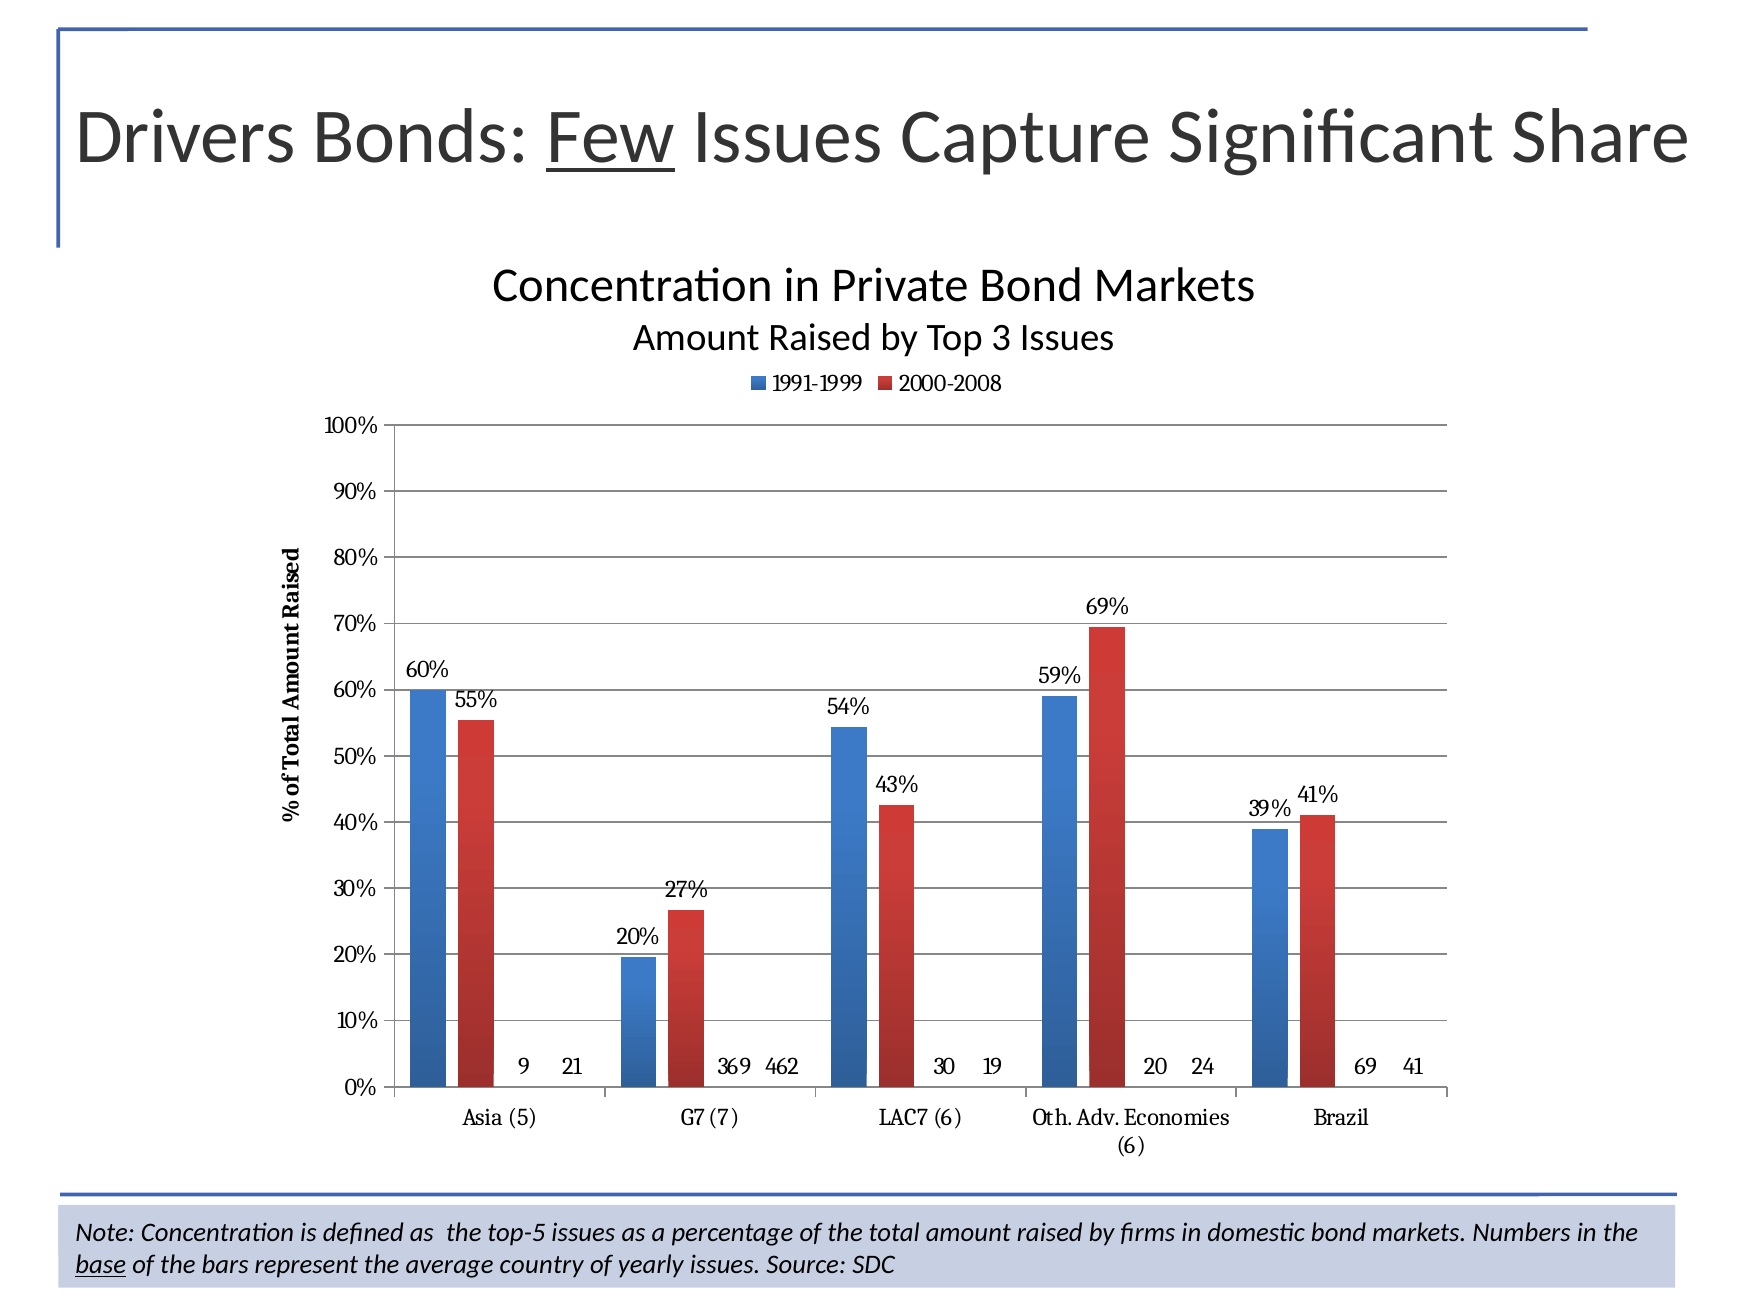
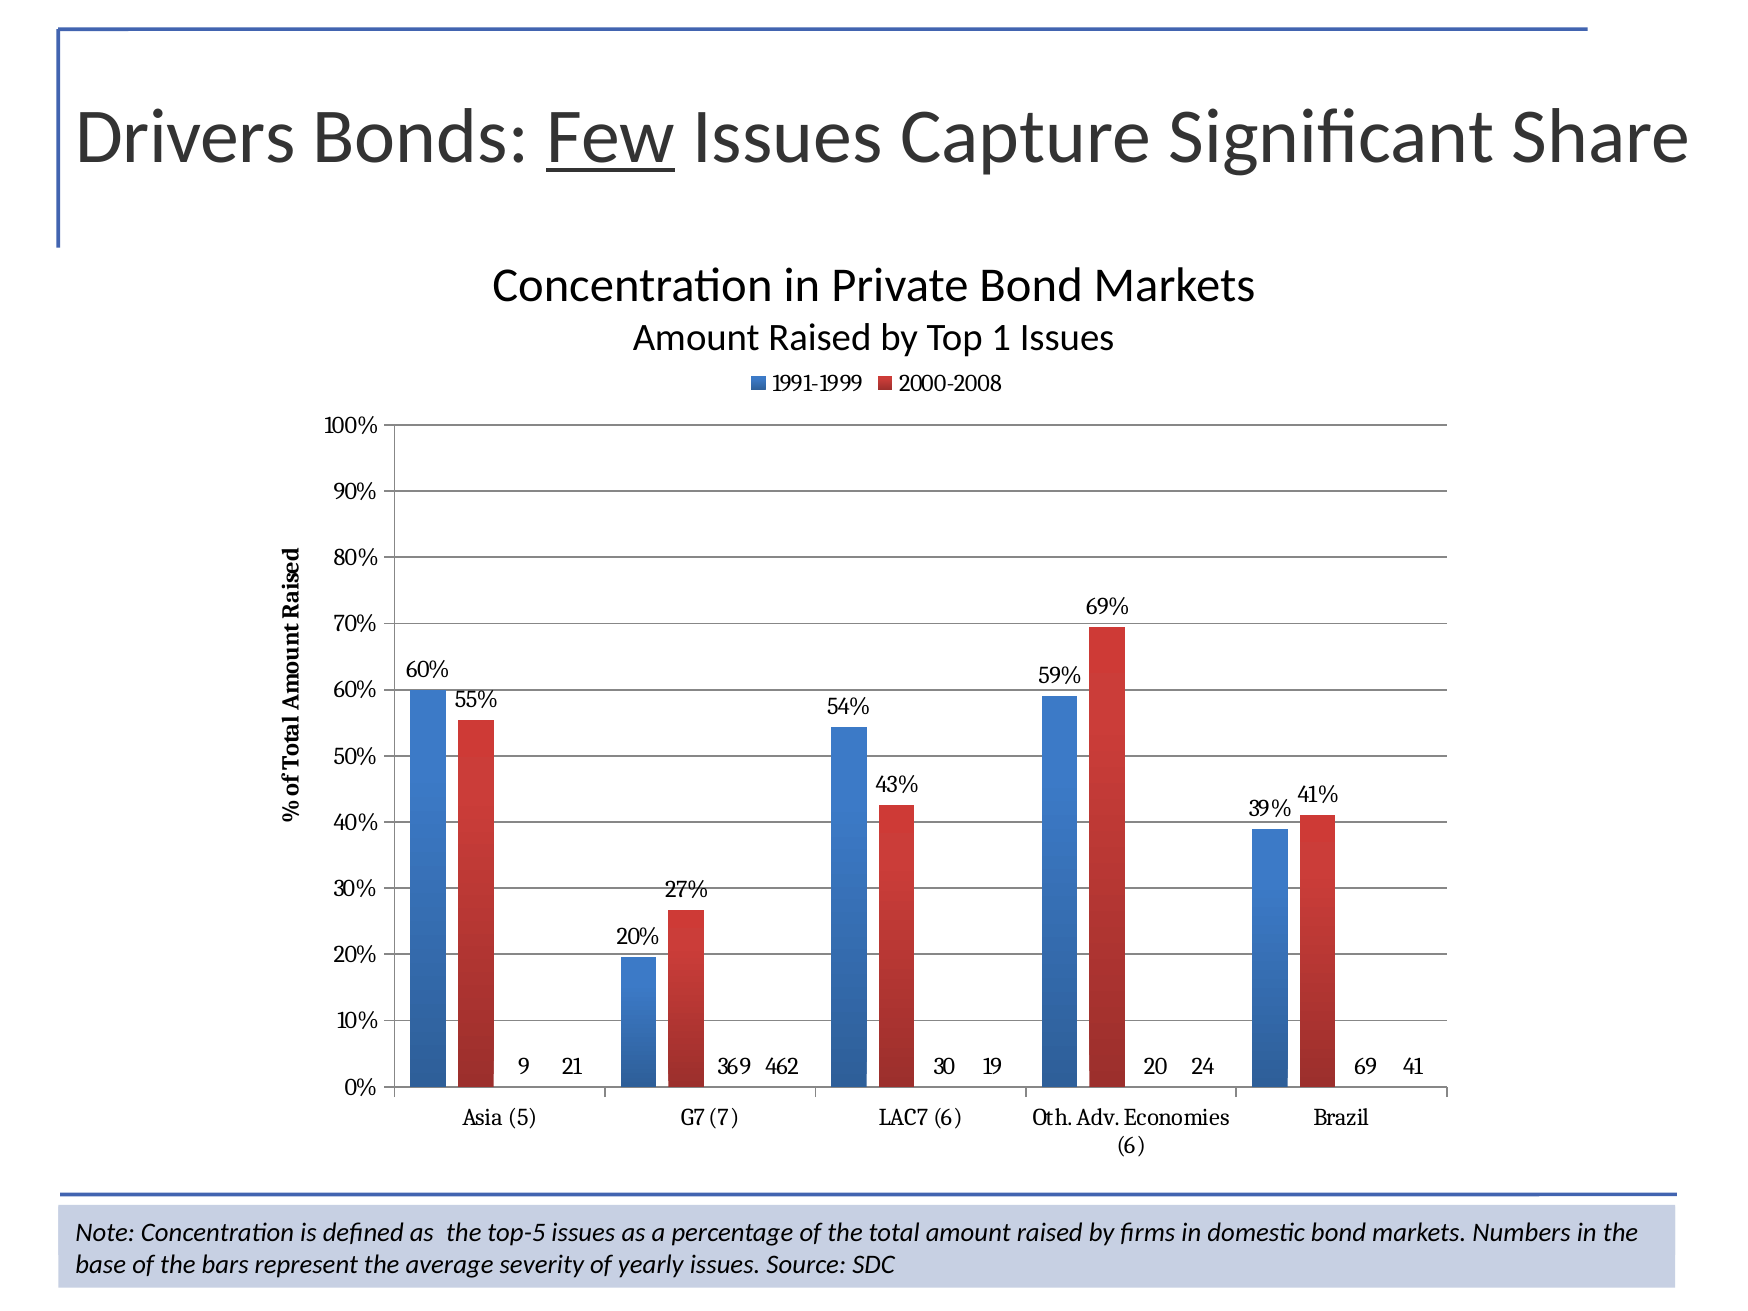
3: 3 -> 1 (1001, 338)
base underline: present -> none (101, 1265)
country: country -> severity (542, 1265)
